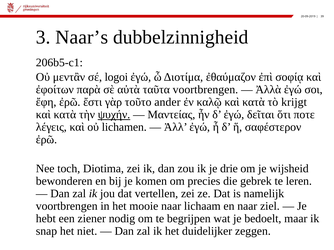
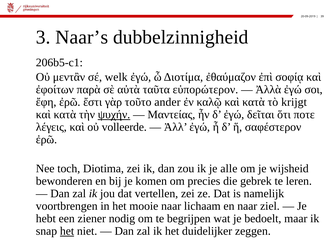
logoi: logoi -> welk (116, 77)
ταῦτα voortbrengen: voortbrengen -> εὐπορώτερον (205, 90)
lichamen: lichamen -> volleerde (124, 127)
drie: drie -> alle (229, 169)
het underline: none -> present (67, 232)
